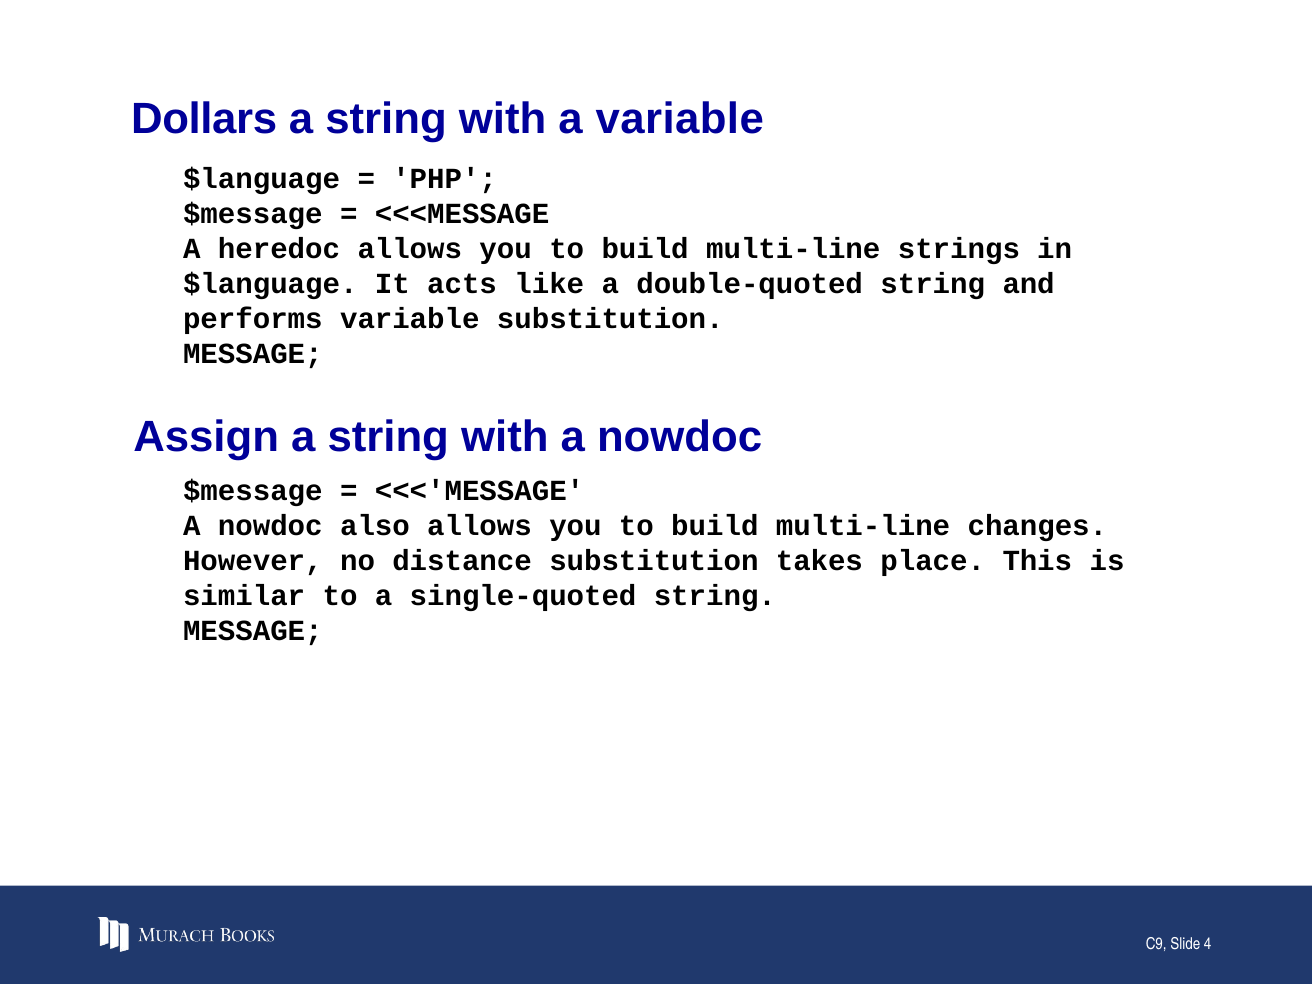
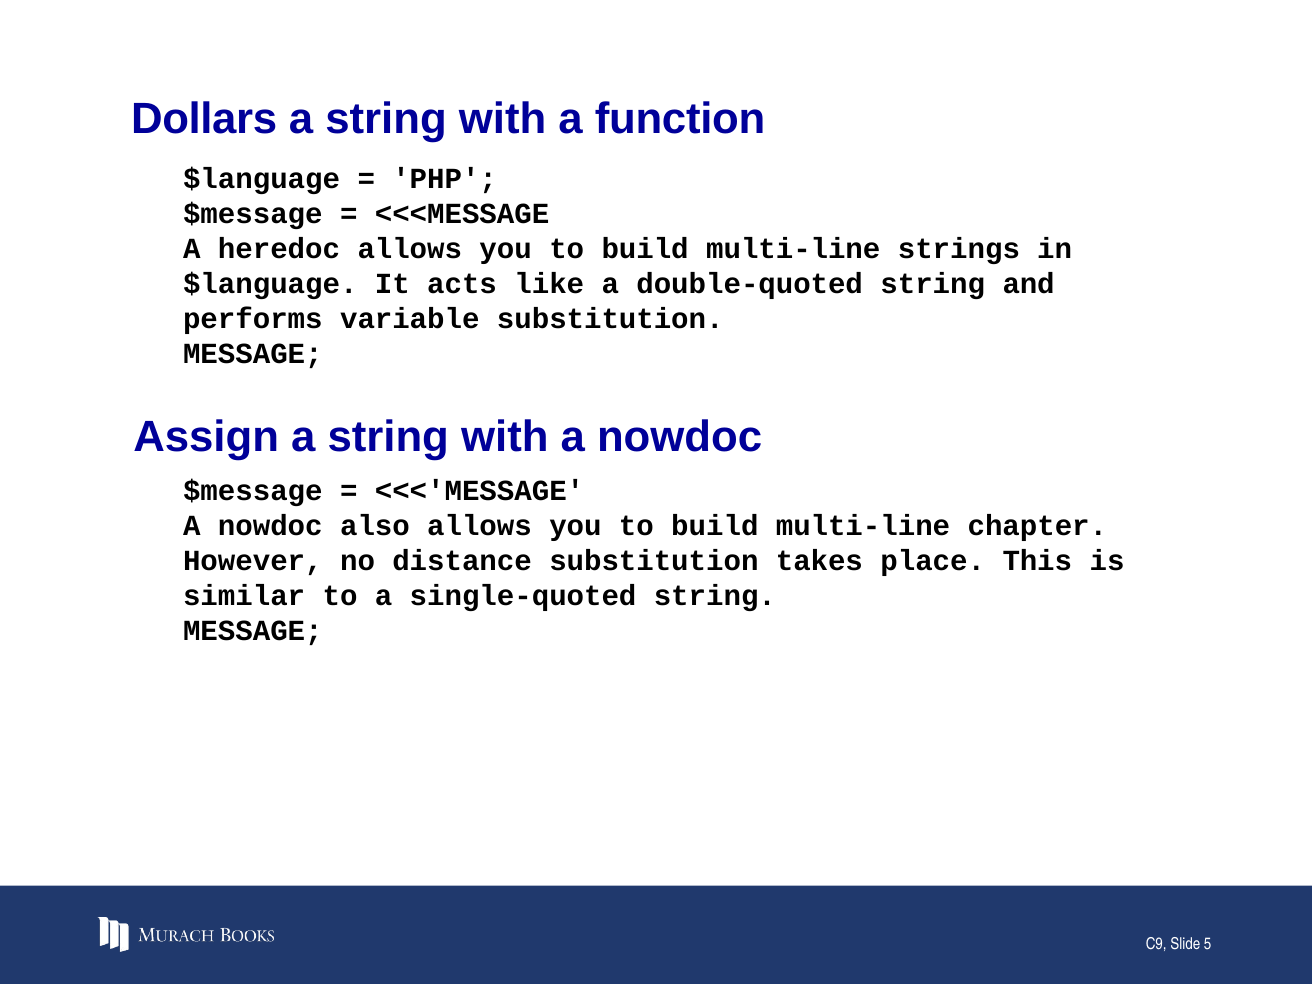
a variable: variable -> function (680, 119)
changes: changes -> chapter (1037, 526)
4: 4 -> 5 (1208, 944)
